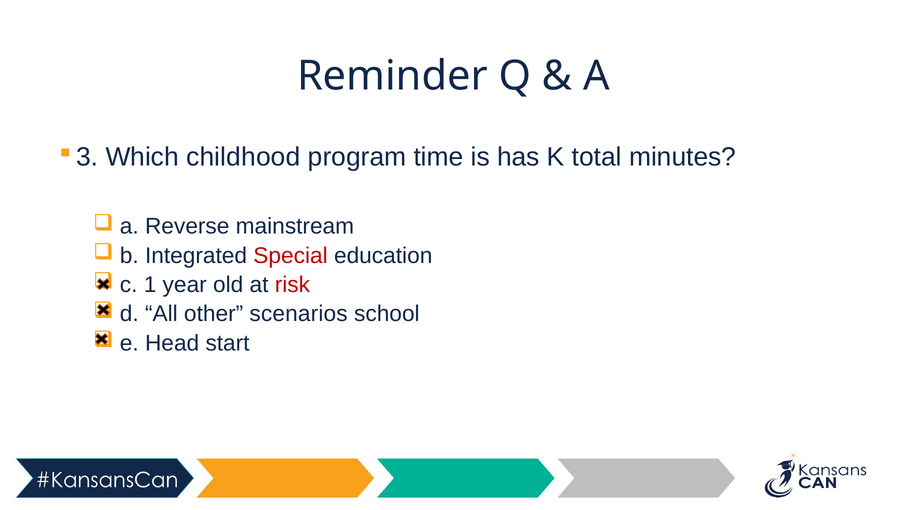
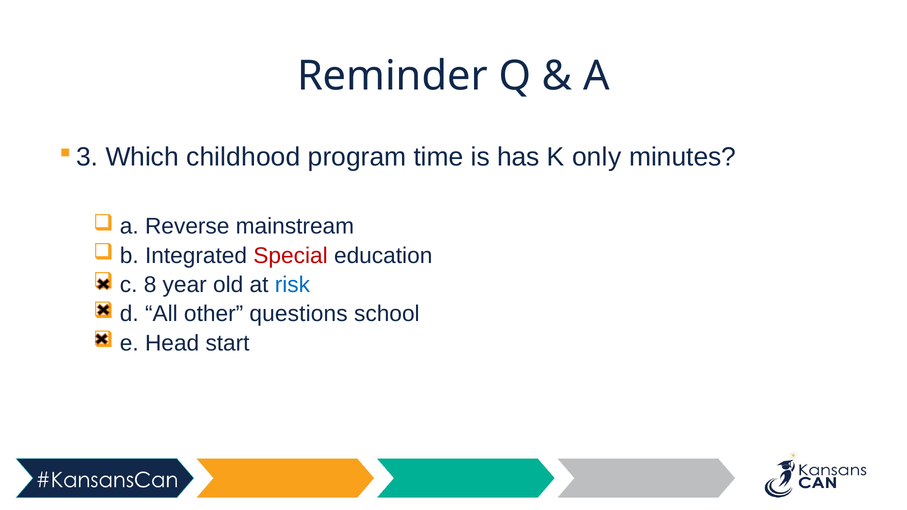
total: total -> only (597, 157)
1: 1 -> 8 (150, 285)
risk colour: red -> blue (292, 285)
scenarios: scenarios -> questions (299, 314)
